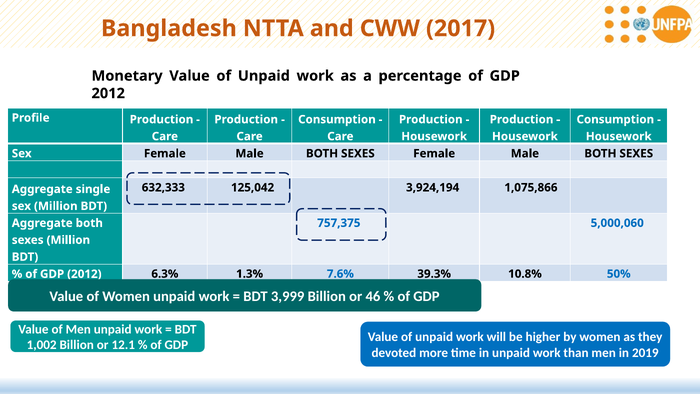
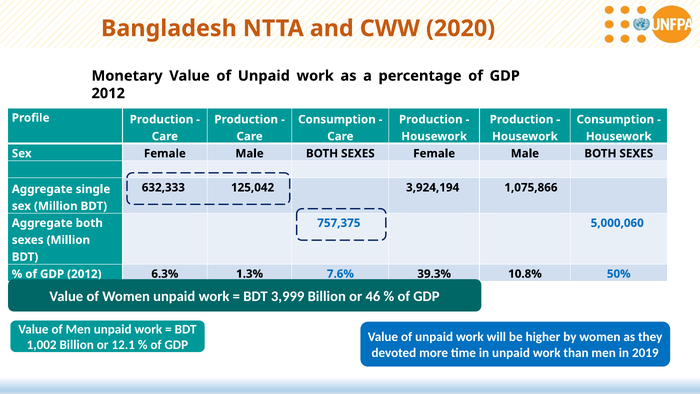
2017: 2017 -> 2020 (461, 28)
